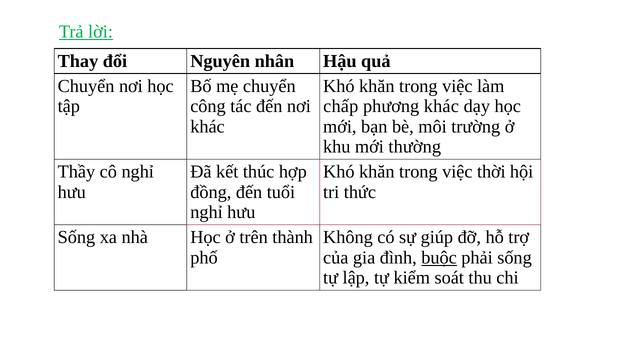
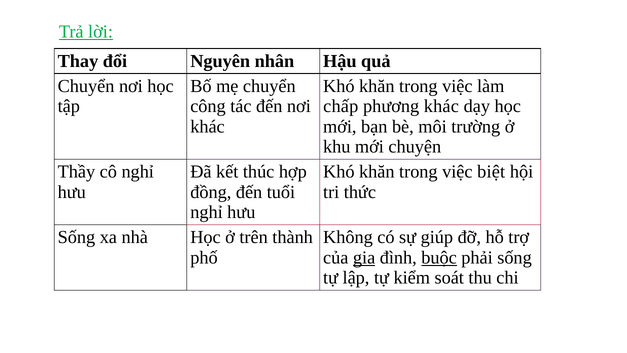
thường: thường -> chuyện (415, 147)
thời: thời -> biệt (491, 172)
gia underline: none -> present (364, 257)
